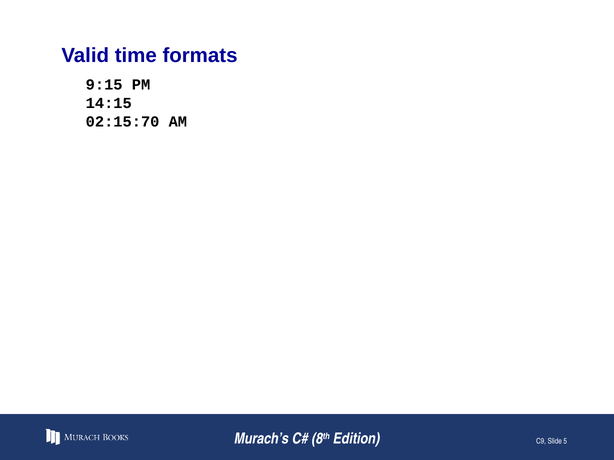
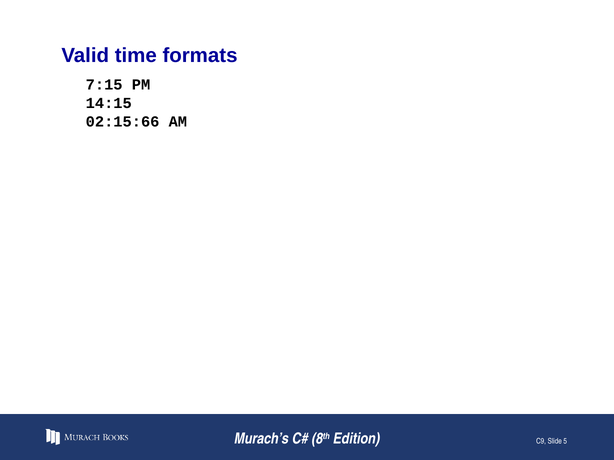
9:15: 9:15 -> 7:15 (104, 85)
02:15:70: 02:15:70 -> 02:15:66 (123, 122)
